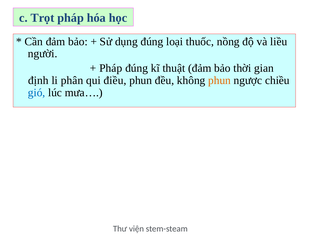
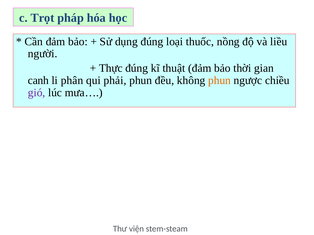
Pháp: Pháp -> Thực (111, 68)
định: định -> canh (38, 81)
điều: điều -> phải (115, 81)
gió colour: blue -> purple (37, 93)
